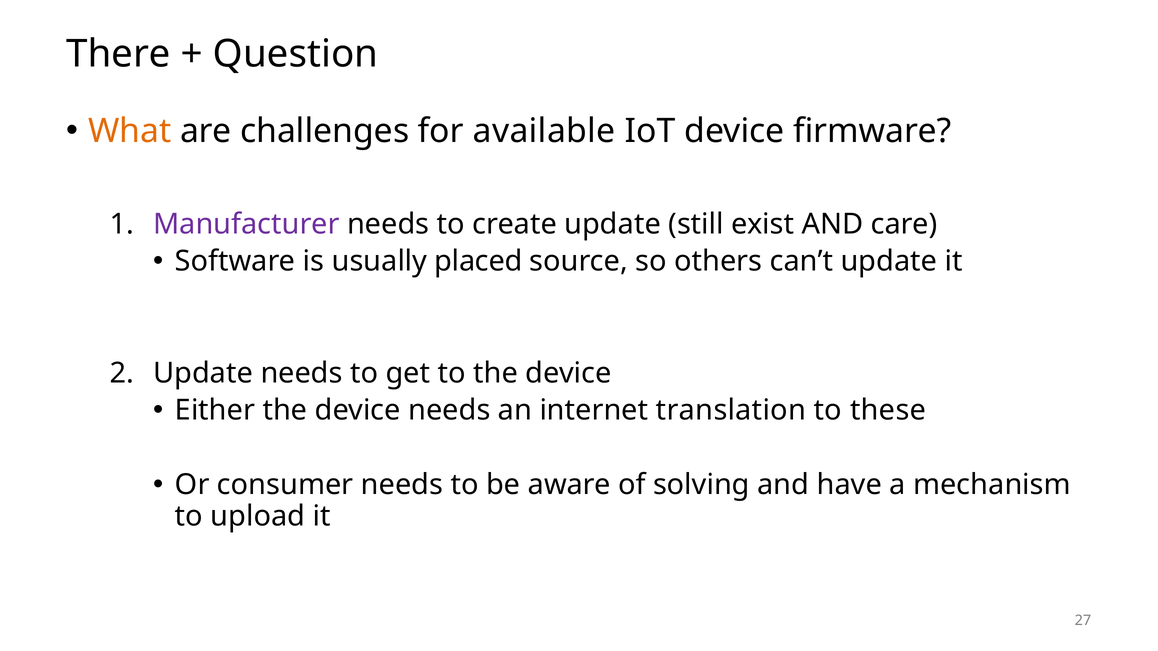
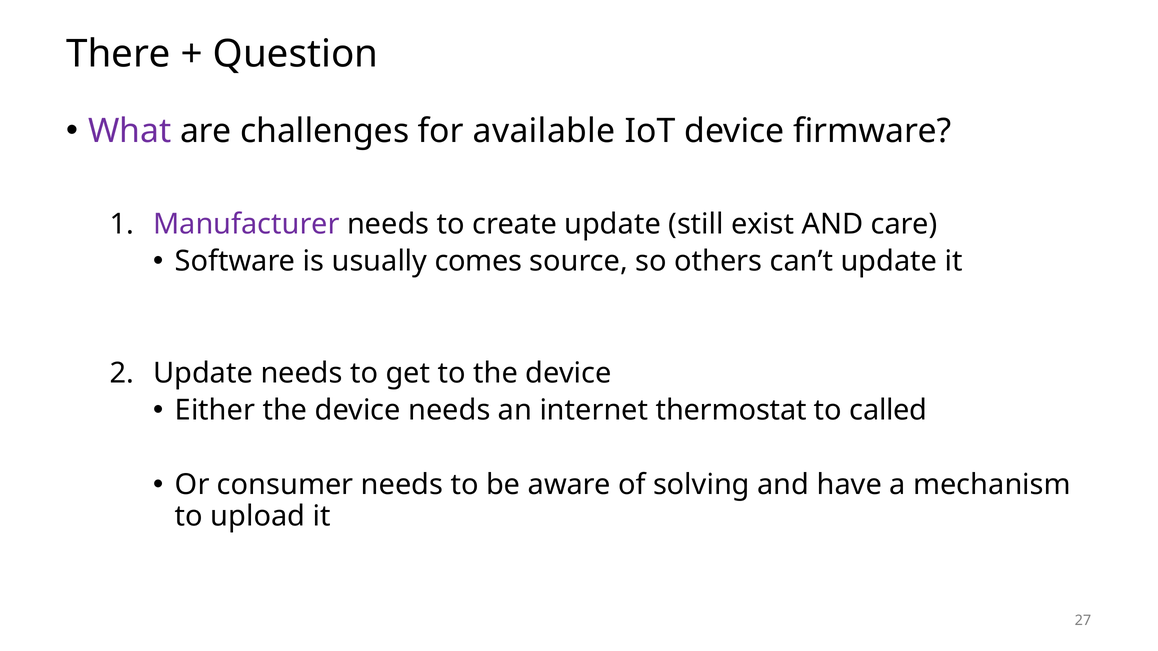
What colour: orange -> purple (130, 131)
placed: placed -> comes (478, 262)
translation: translation -> thermostat (731, 411)
these: these -> called (888, 411)
